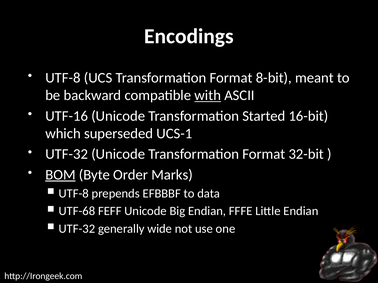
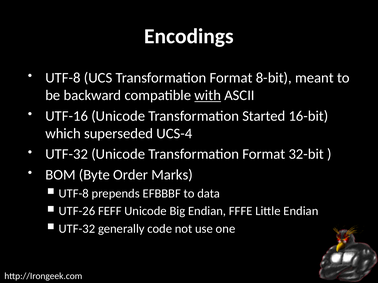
UCS-1: UCS-1 -> UCS-4 (174, 134)
BOM underline: present -> none (60, 175)
UTF-68: UTF-68 -> UTF-26 (77, 211)
wide: wide -> code (160, 229)
